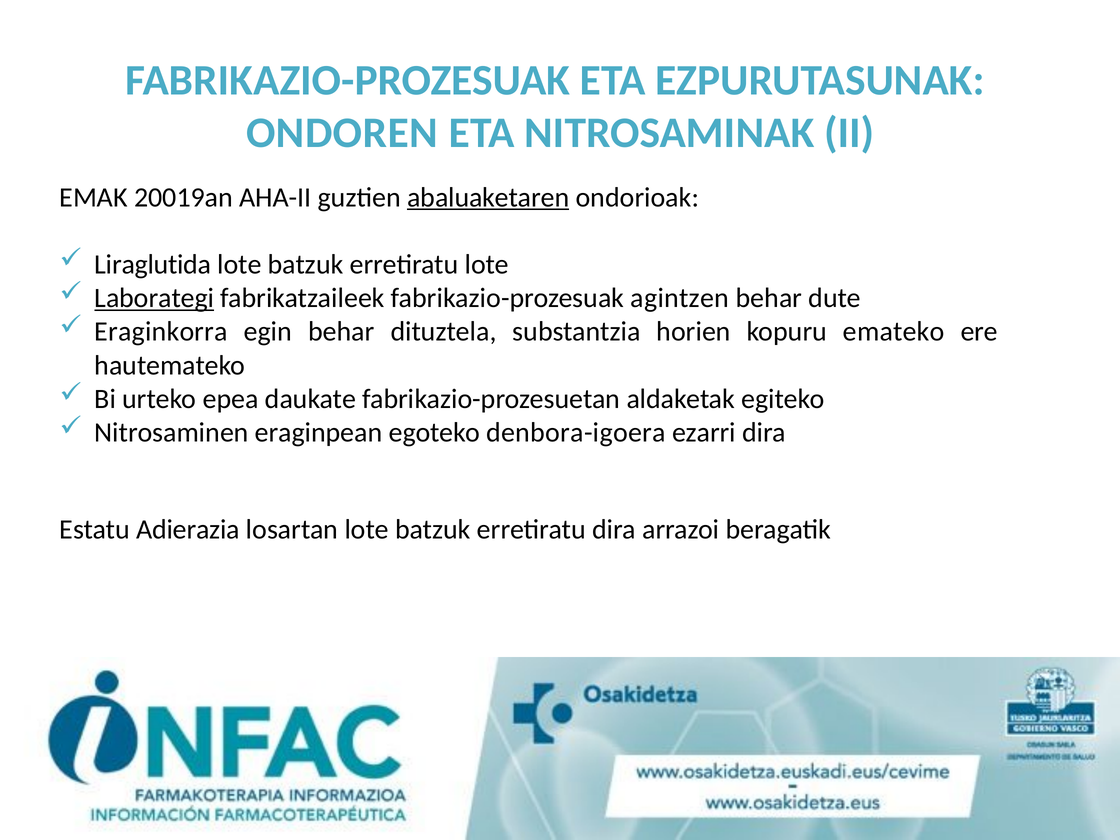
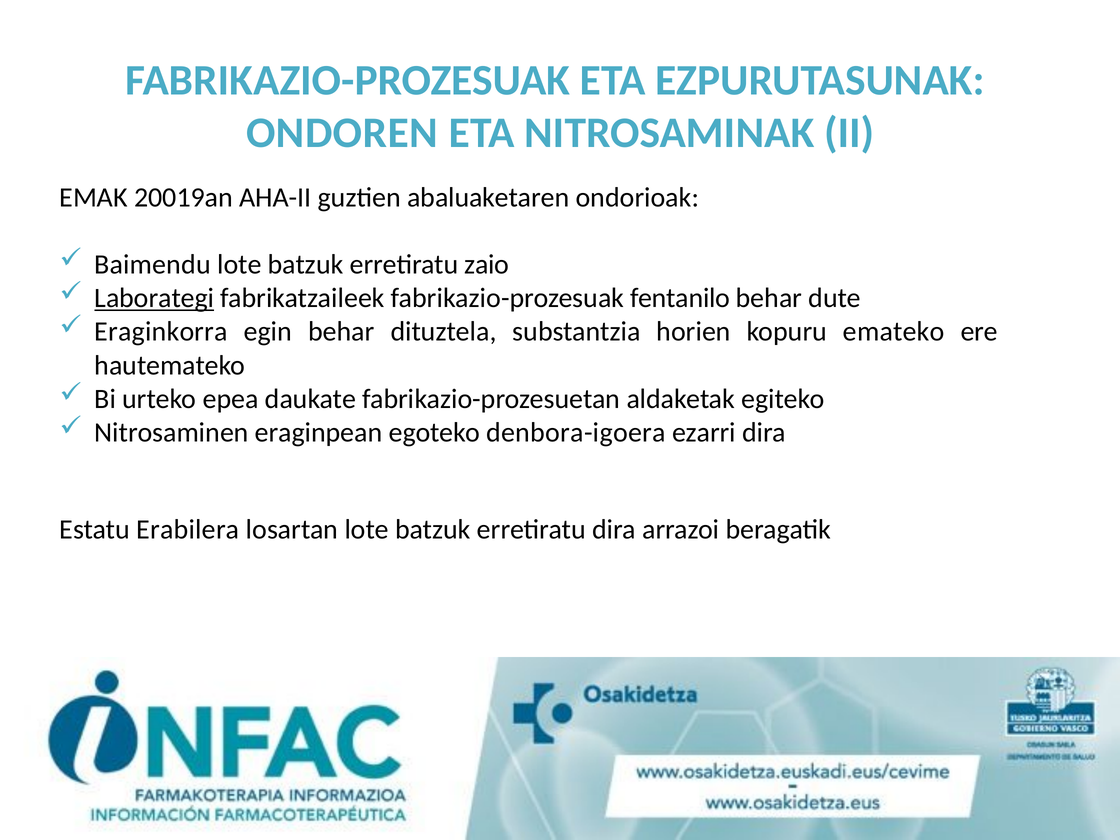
abaluaketaren underline: present -> none (488, 197)
Liraglutida: Liraglutida -> Baimendu (153, 264)
erretiratu lote: lote -> zaio (487, 264)
agintzen: agintzen -> fentanilo (680, 298)
Adierazia: Adierazia -> Erabilera (188, 530)
